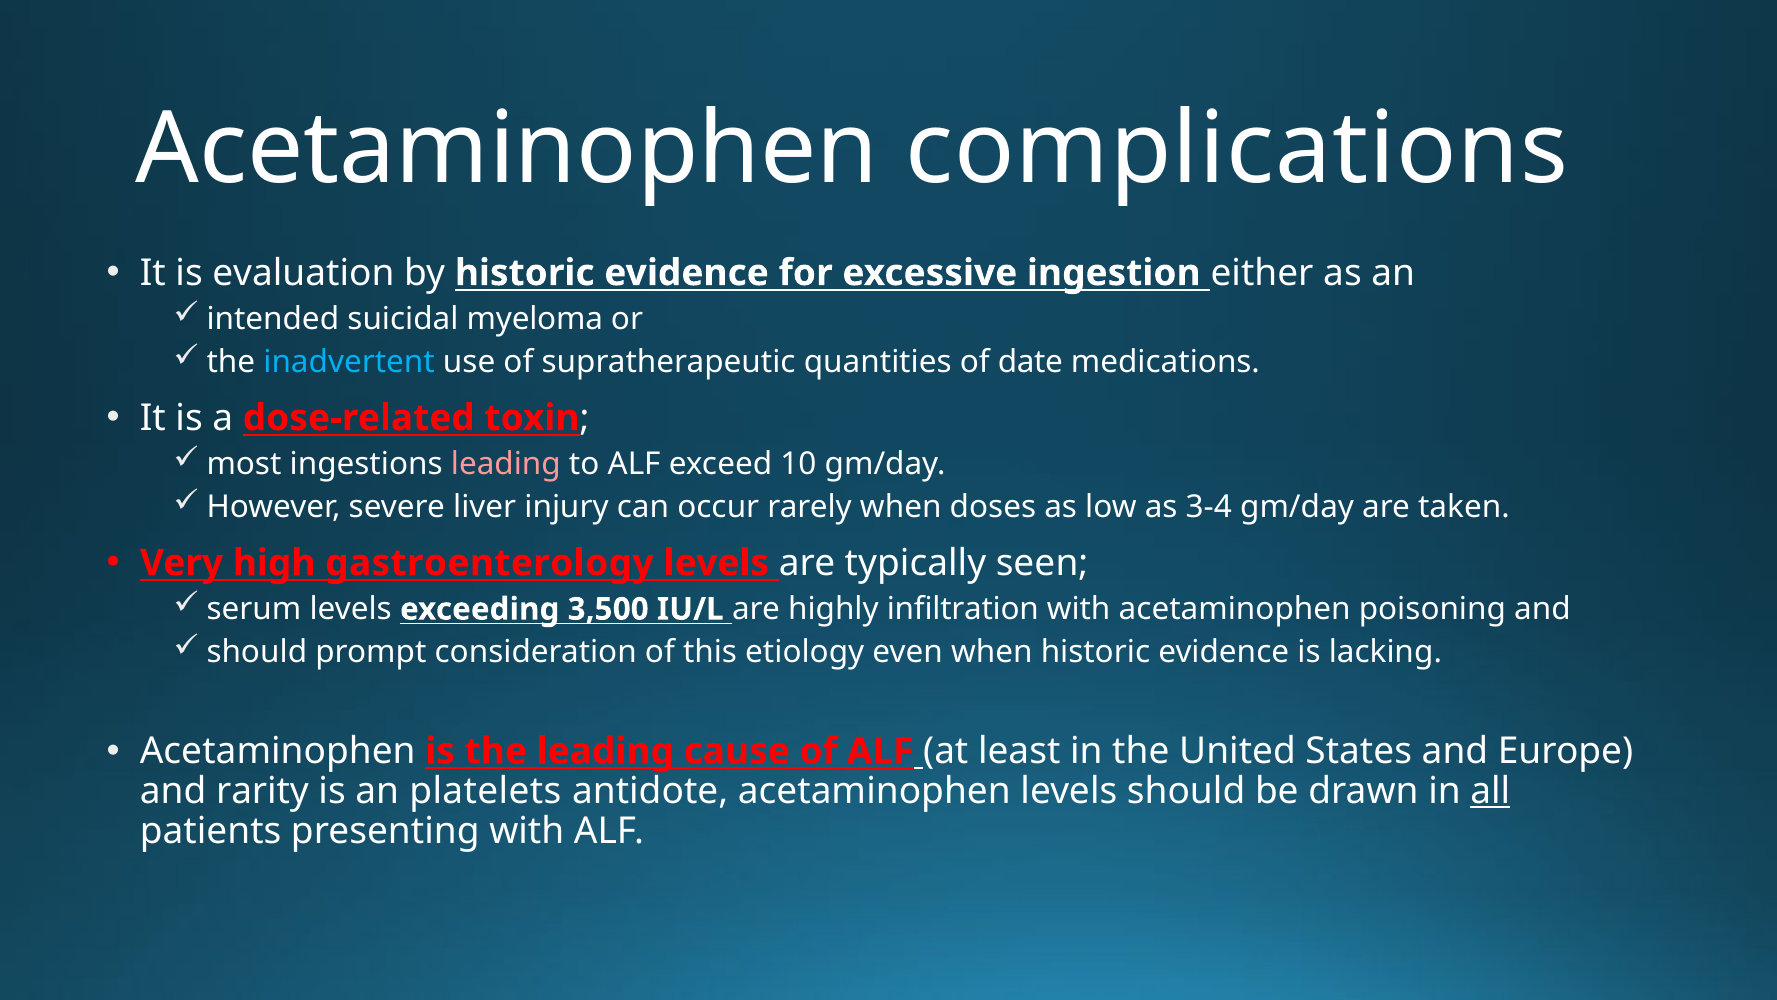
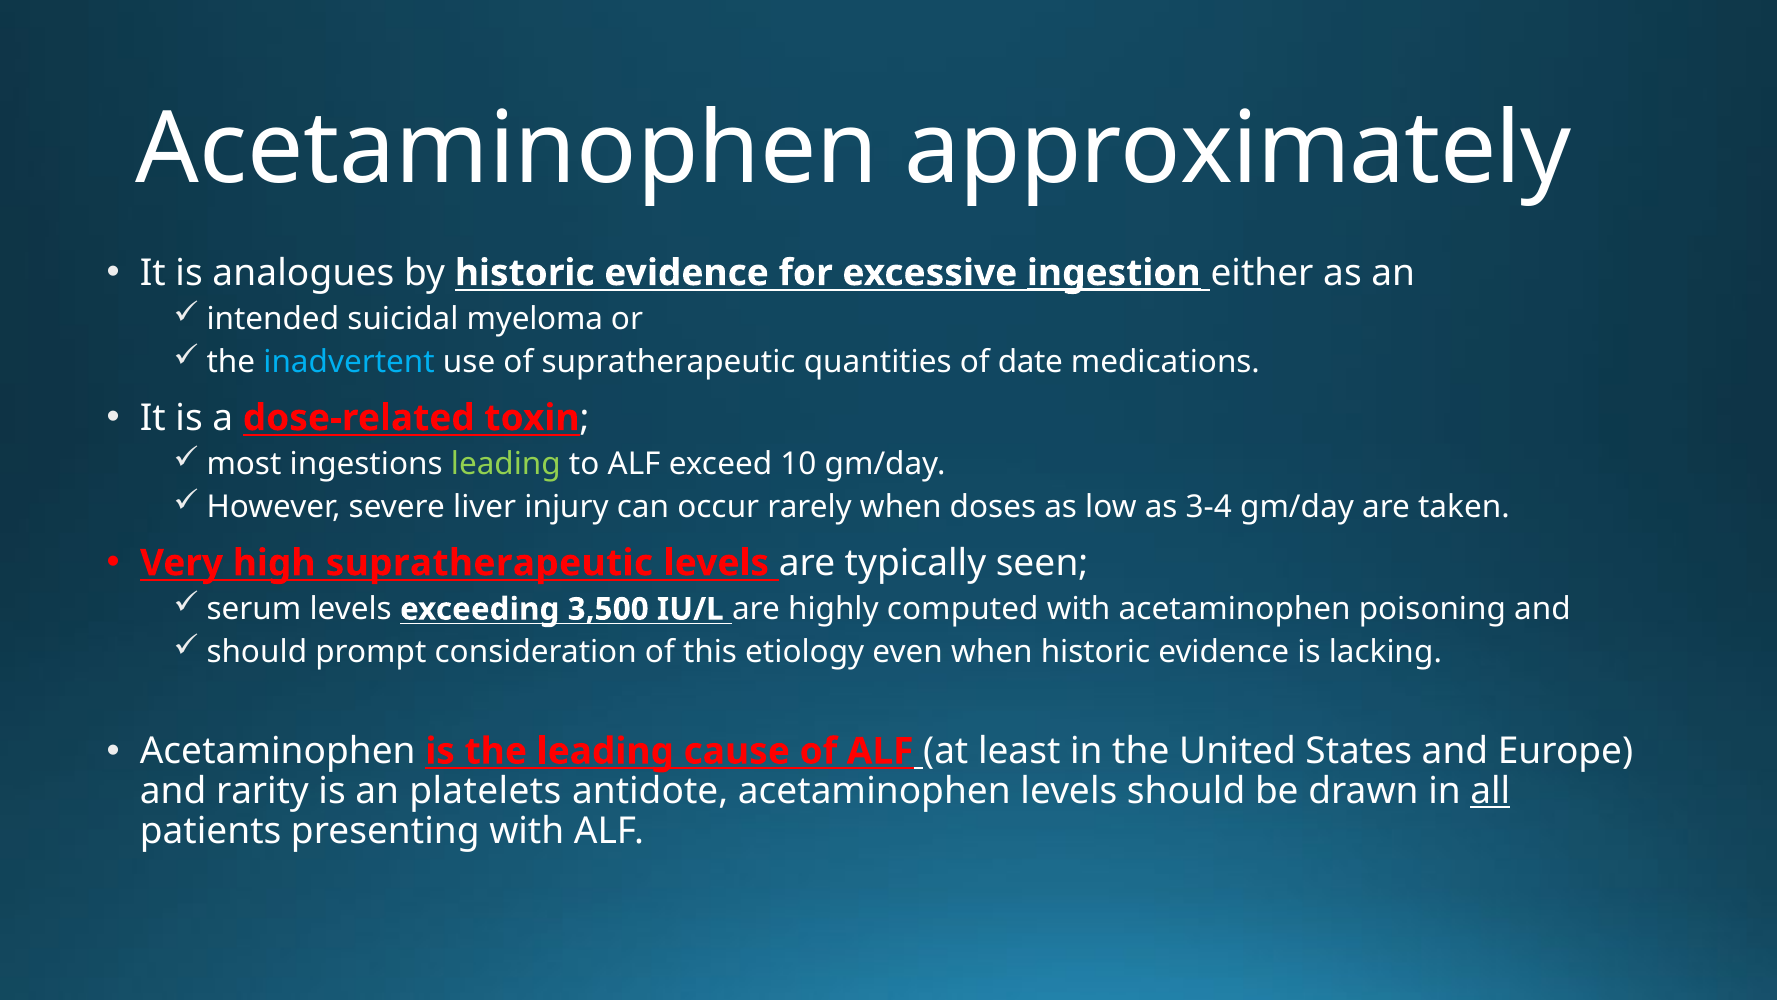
complications: complications -> approximately (1238, 149)
evaluation: evaluation -> analogues (303, 273)
ingestion underline: none -> present (1114, 273)
leading colour: pink -> light green (506, 464)
high gastroenterology: gastroenterology -> supratherapeutic (489, 563)
infiltration: infiltration -> computed (963, 609)
